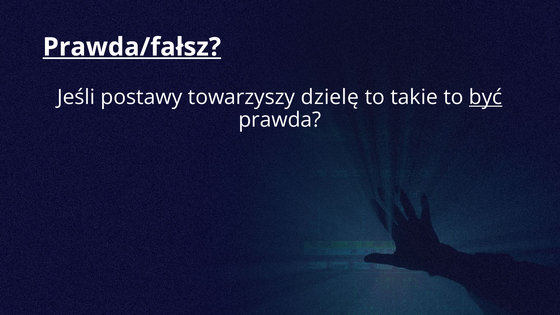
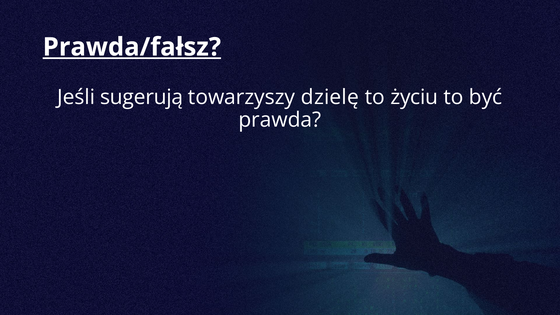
postawy: postawy -> sugerują (142, 97)
takie: takie -> życiu (414, 97)
być underline: present -> none (486, 97)
